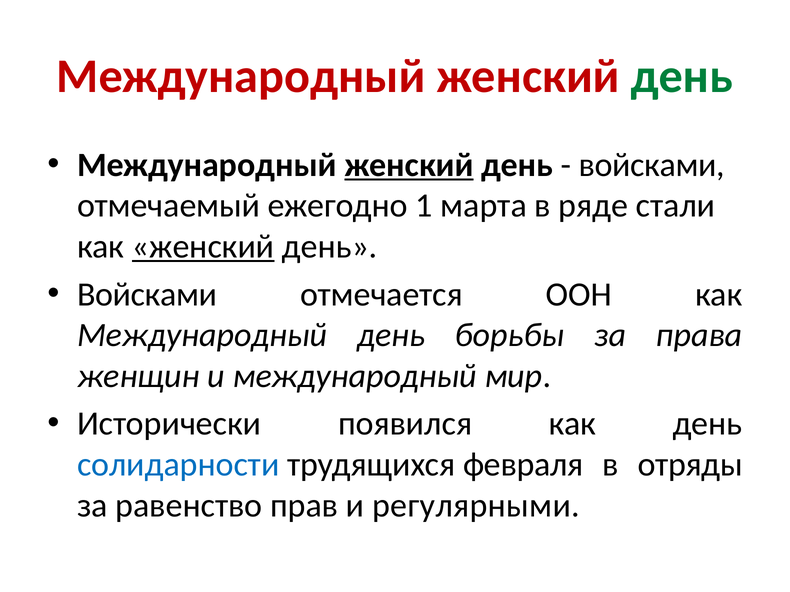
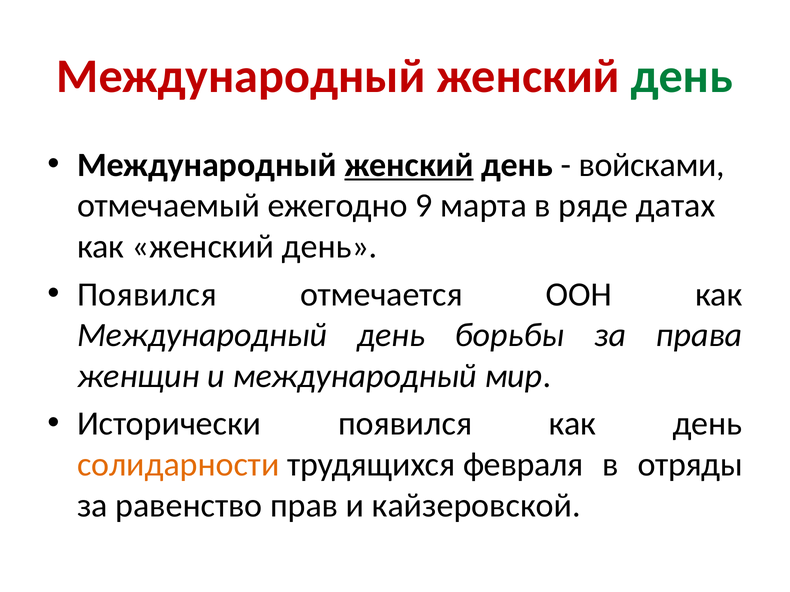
1: 1 -> 9 (424, 206)
стали: стали -> датах (675, 206)
женский underline: present -> none (203, 247)
Войсками: Войсками -> Появился (147, 295)
солидарности colour: blue -> orange (178, 465)
регулярными: регулярными -> кайзеровской (476, 506)
